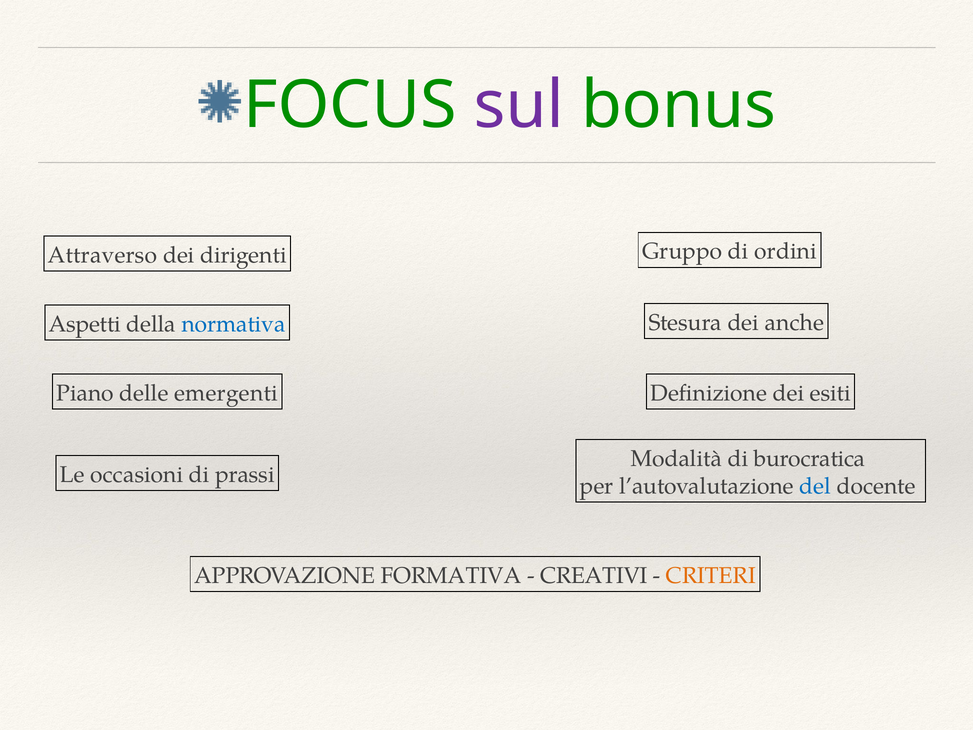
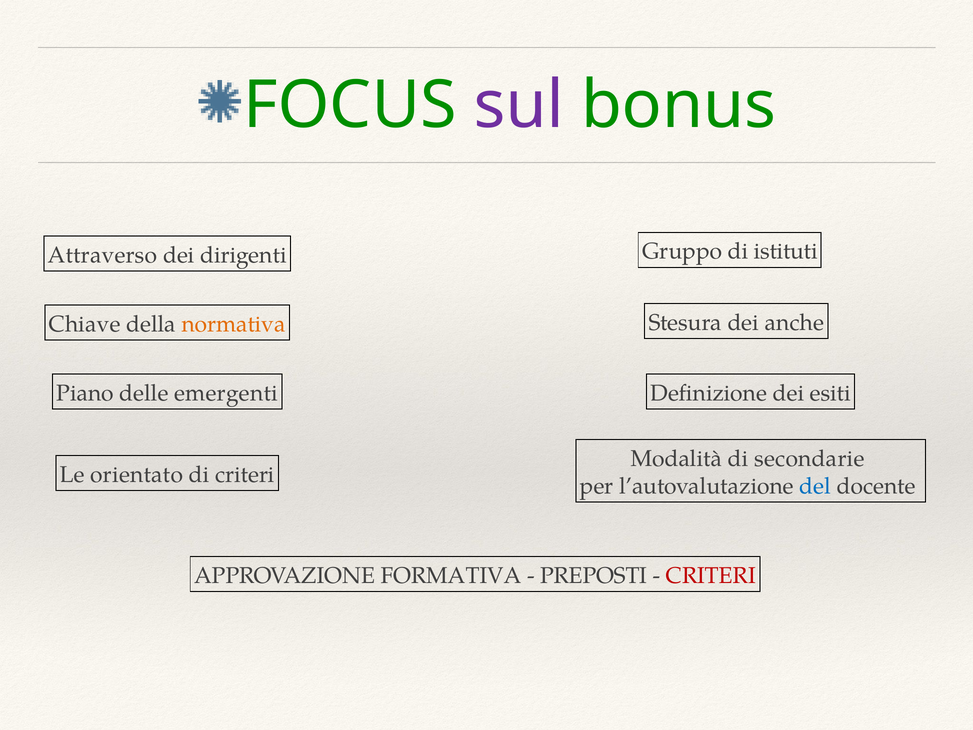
ordini: ordini -> istituti (786, 251)
Aspetti: Aspetti -> Chiave (85, 324)
normativa colour: blue -> orange (234, 324)
burocratica: burocratica -> secondarie (809, 459)
occasioni: occasioni -> orientato (137, 474)
di prassi: prassi -> criteri (245, 474)
CREATIVI: CREATIVI -> PREPOSTI (594, 576)
CRITERI colour: orange -> red (711, 576)
